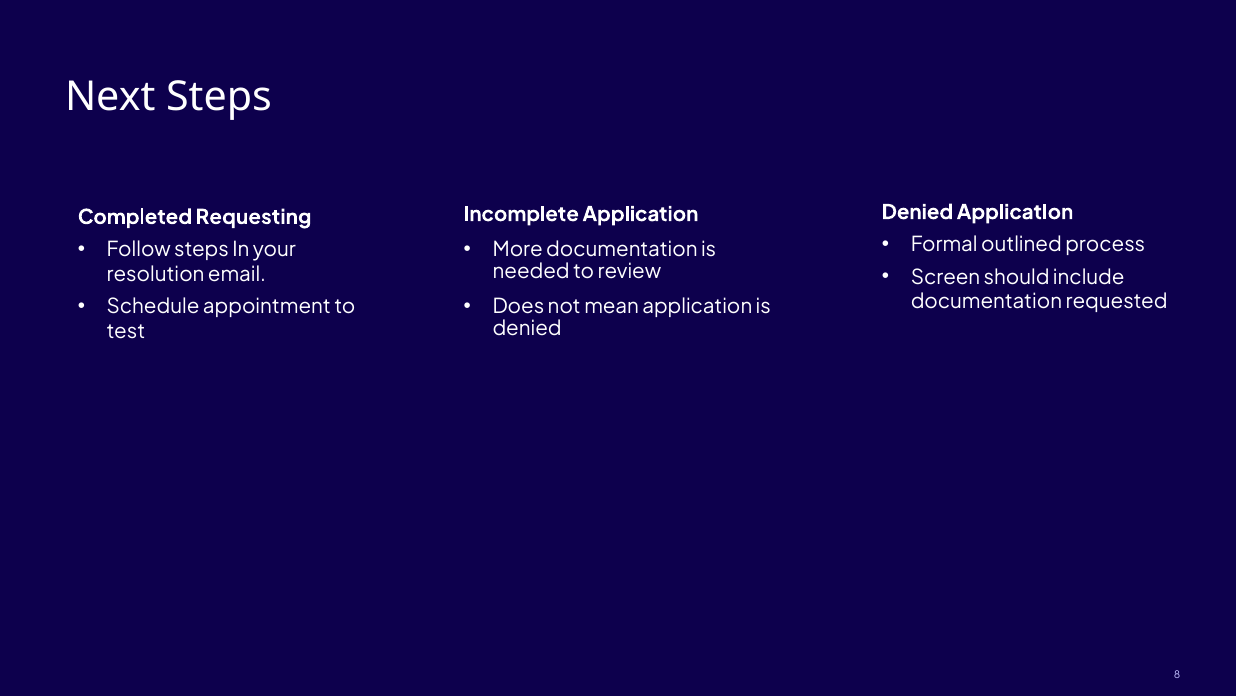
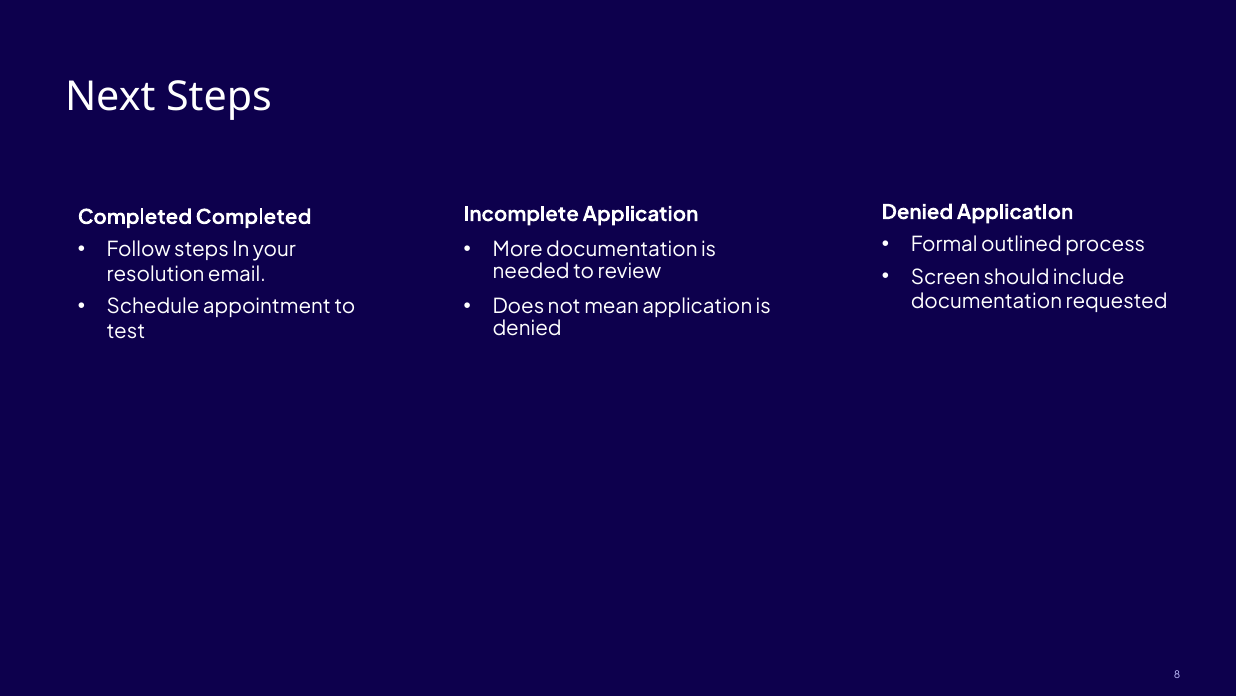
Completed Requesting: Requesting -> Completed (254, 217)
